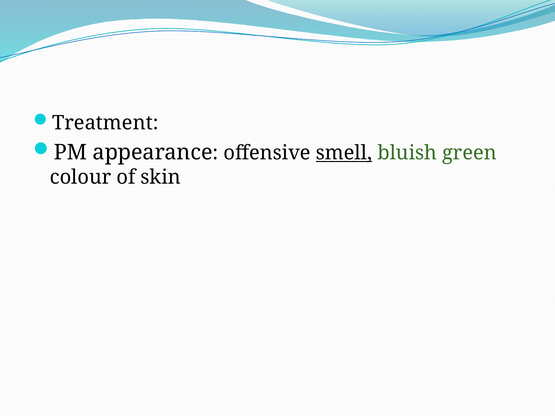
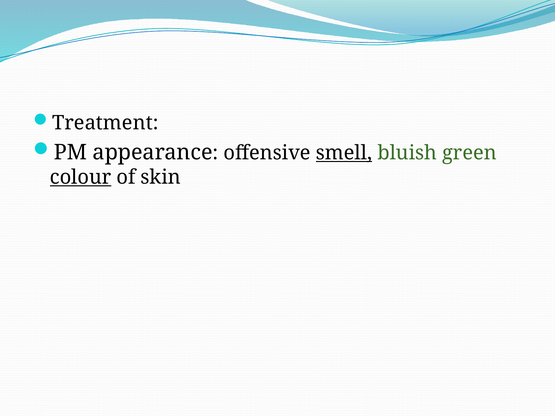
colour underline: none -> present (81, 177)
